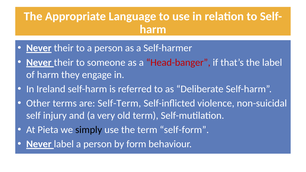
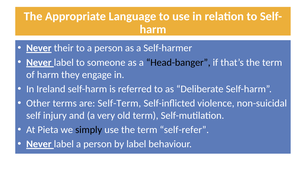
their: their -> label (64, 62)
Head-banger colour: red -> black (178, 62)
that’s the label: label -> term (272, 62)
self-form: self-form -> self-refer (184, 130)
by form: form -> label (136, 144)
